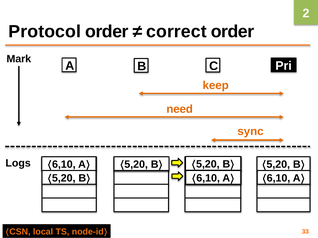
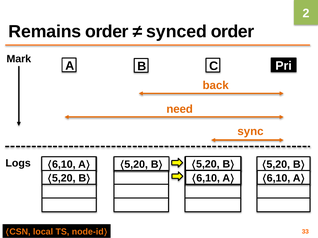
Protocol: Protocol -> Remains (45, 32)
correct: correct -> synced (177, 32)
keep: keep -> back (216, 85)
